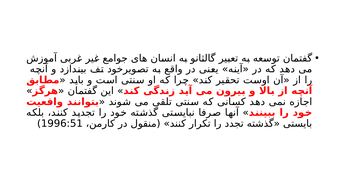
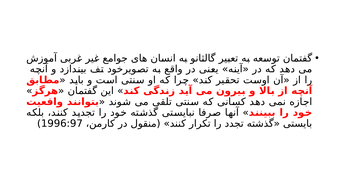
1996:51: 1996:51 -> 1996:97 (62, 124)
